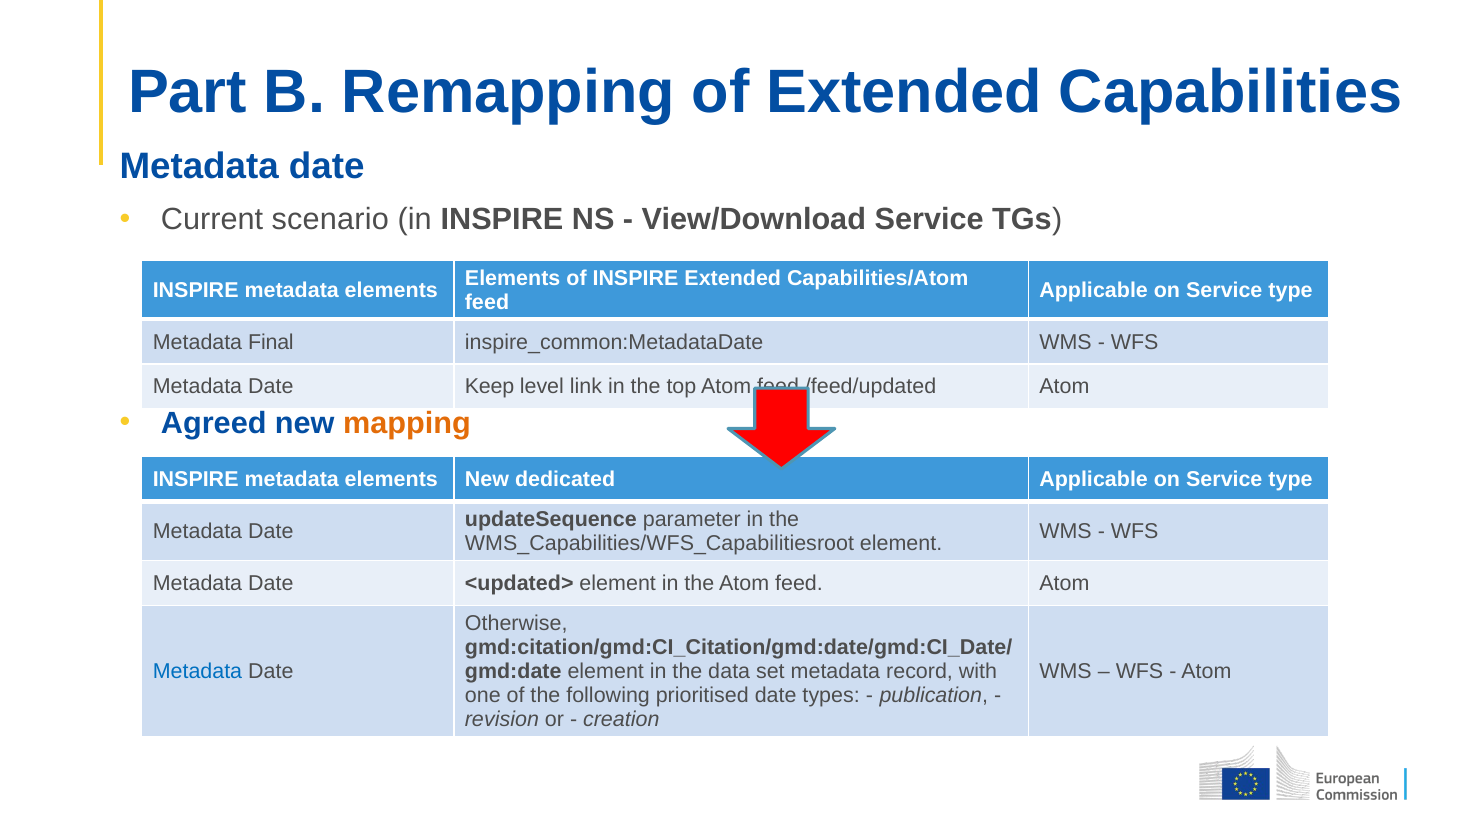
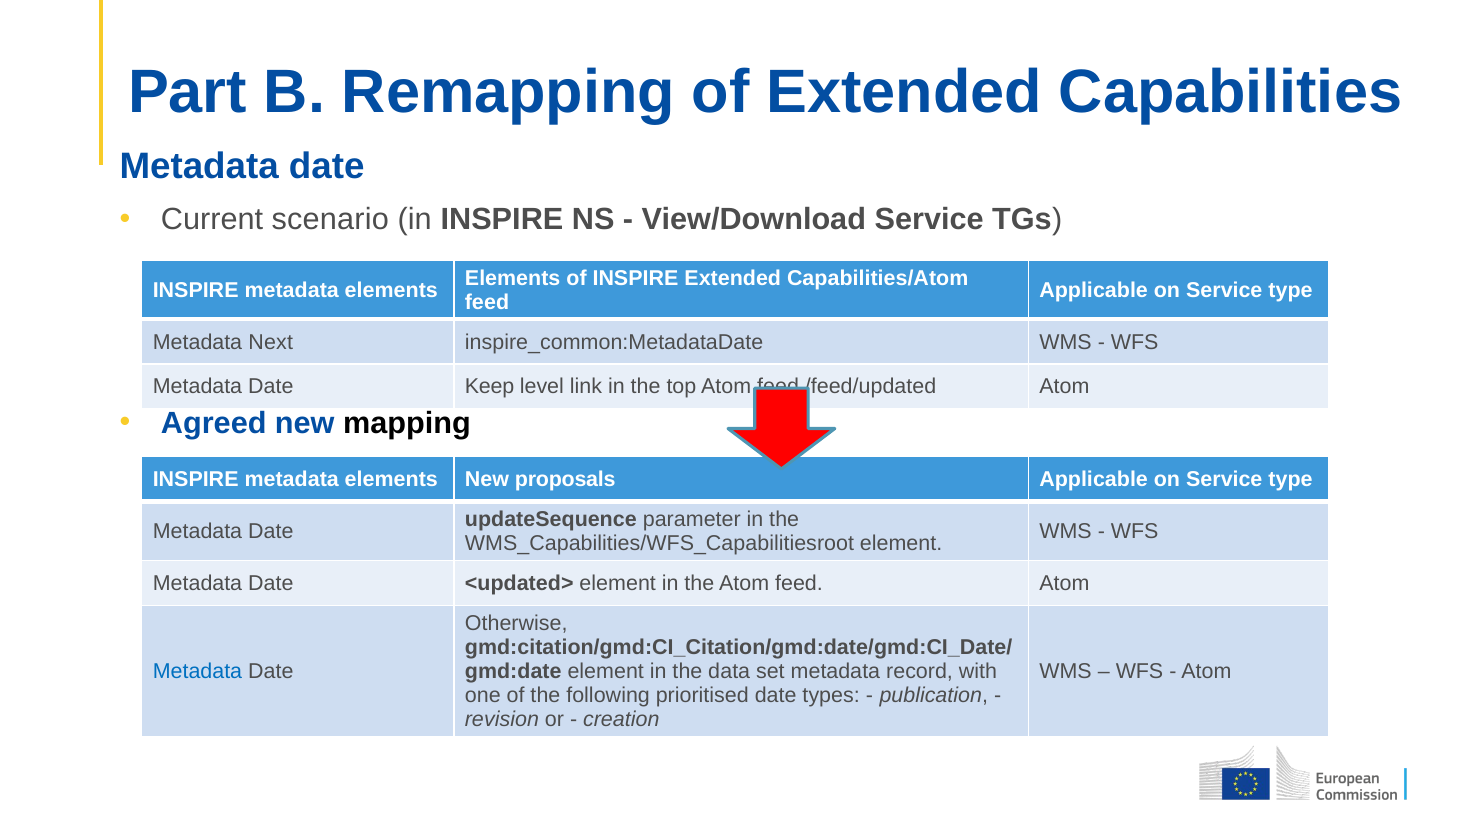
Final: Final -> Next (271, 342)
mapping colour: orange -> black (407, 423)
dedicated: dedicated -> proposals (565, 479)
